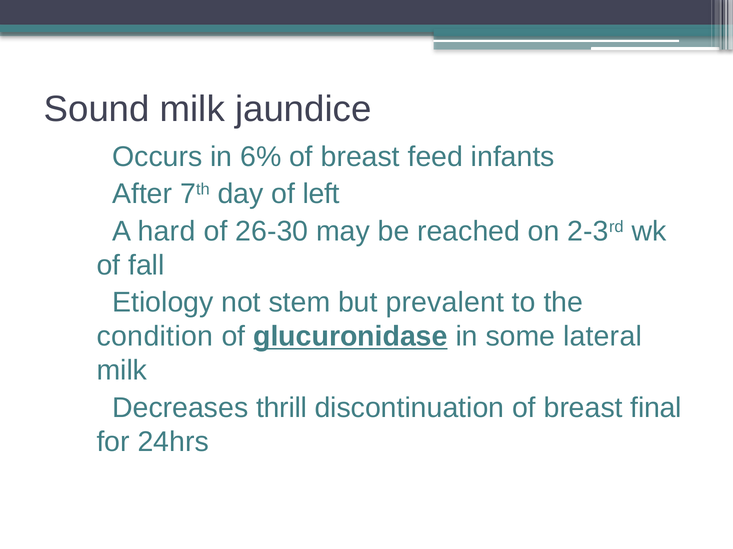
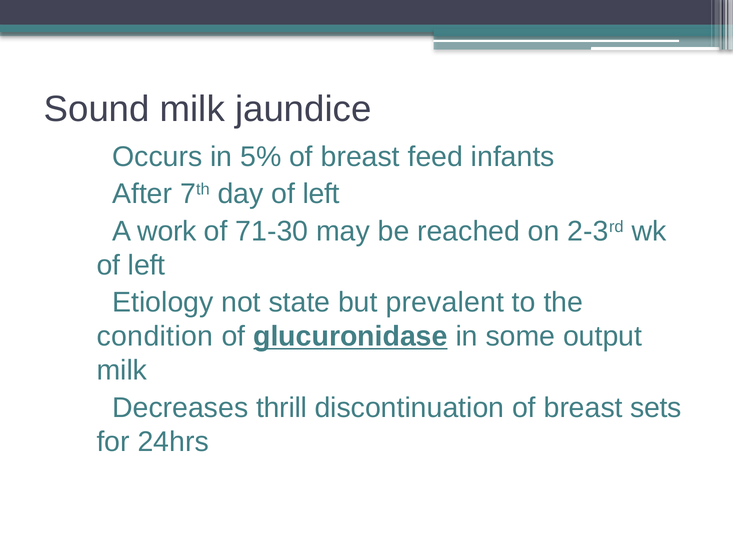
6%: 6% -> 5% (261, 157)
hard: hard -> work (167, 231)
26-30: 26-30 -> 71-30 (272, 231)
fall: fall -> left (147, 266)
stem: stem -> state (300, 303)
lateral: lateral -> output (603, 337)
final: final -> sets (656, 408)
